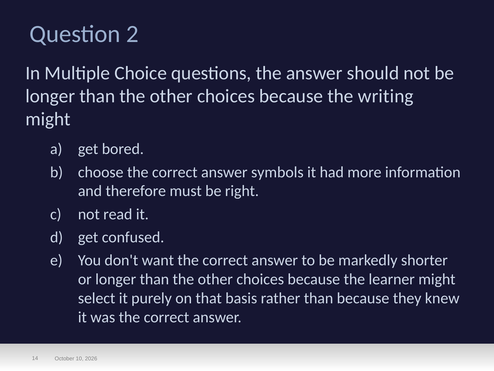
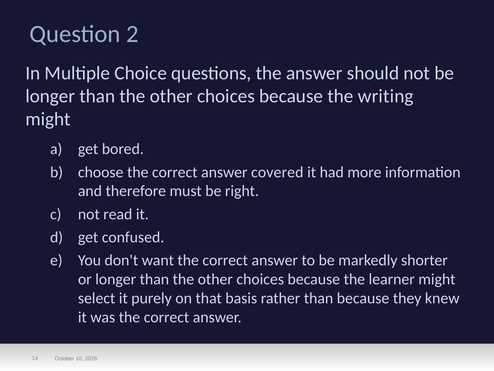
symbols: symbols -> covered (277, 172)
